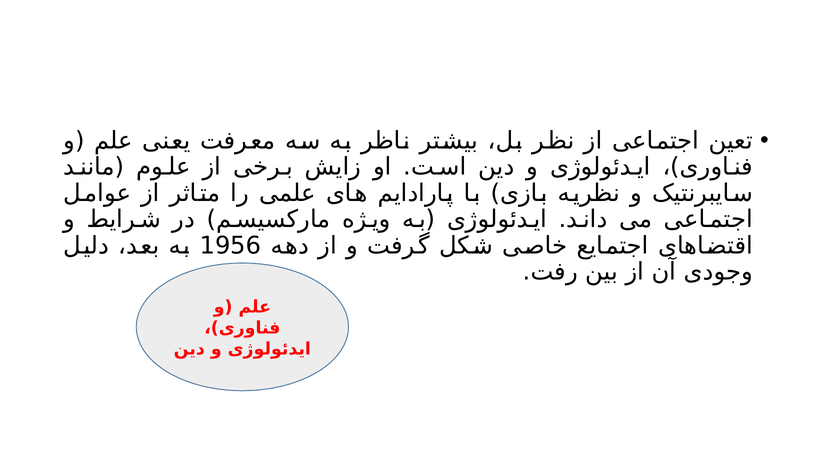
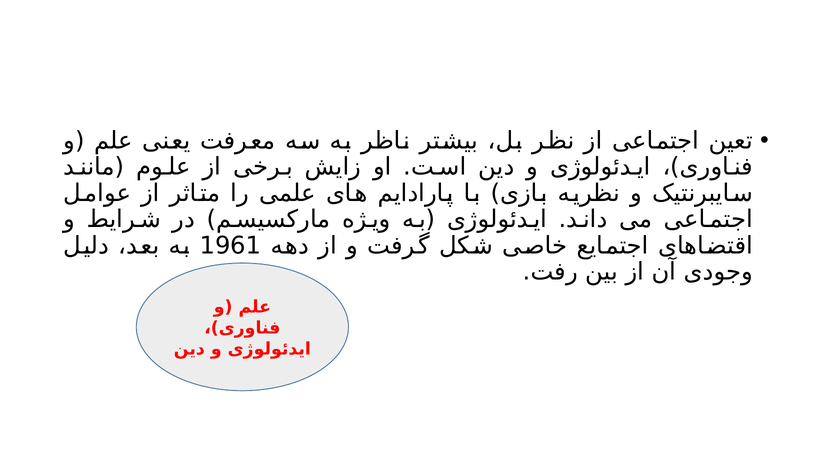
1956: 1956 -> 1961 (230, 246)
